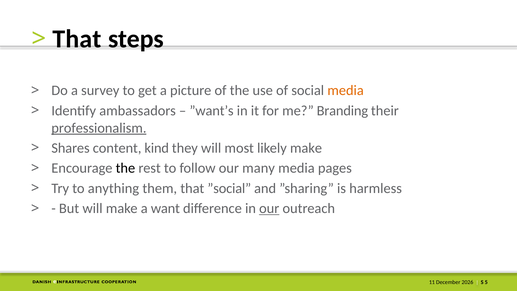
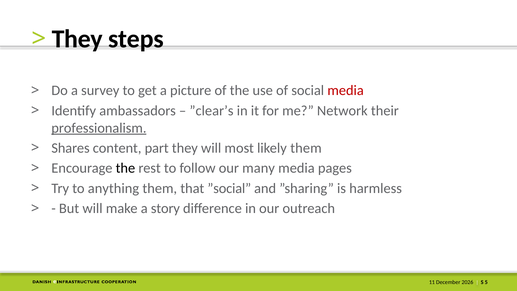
That: That -> They (77, 39)
media colour: orange -> red (346, 90)
”want’s: ”want’s -> ”clear’s (211, 111)
Branding: Branding -> Network (342, 111)
kind: kind -> part (157, 148)
likely make: make -> them (306, 148)
want: want -> story (165, 208)
our underline: present -> none (269, 208)
